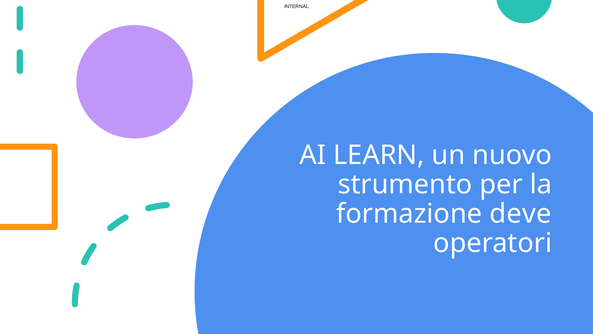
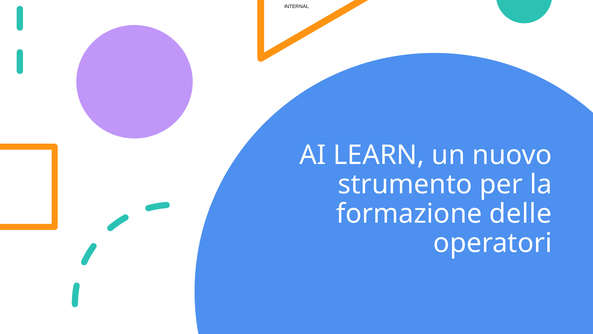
deve: deve -> delle (520, 214)
